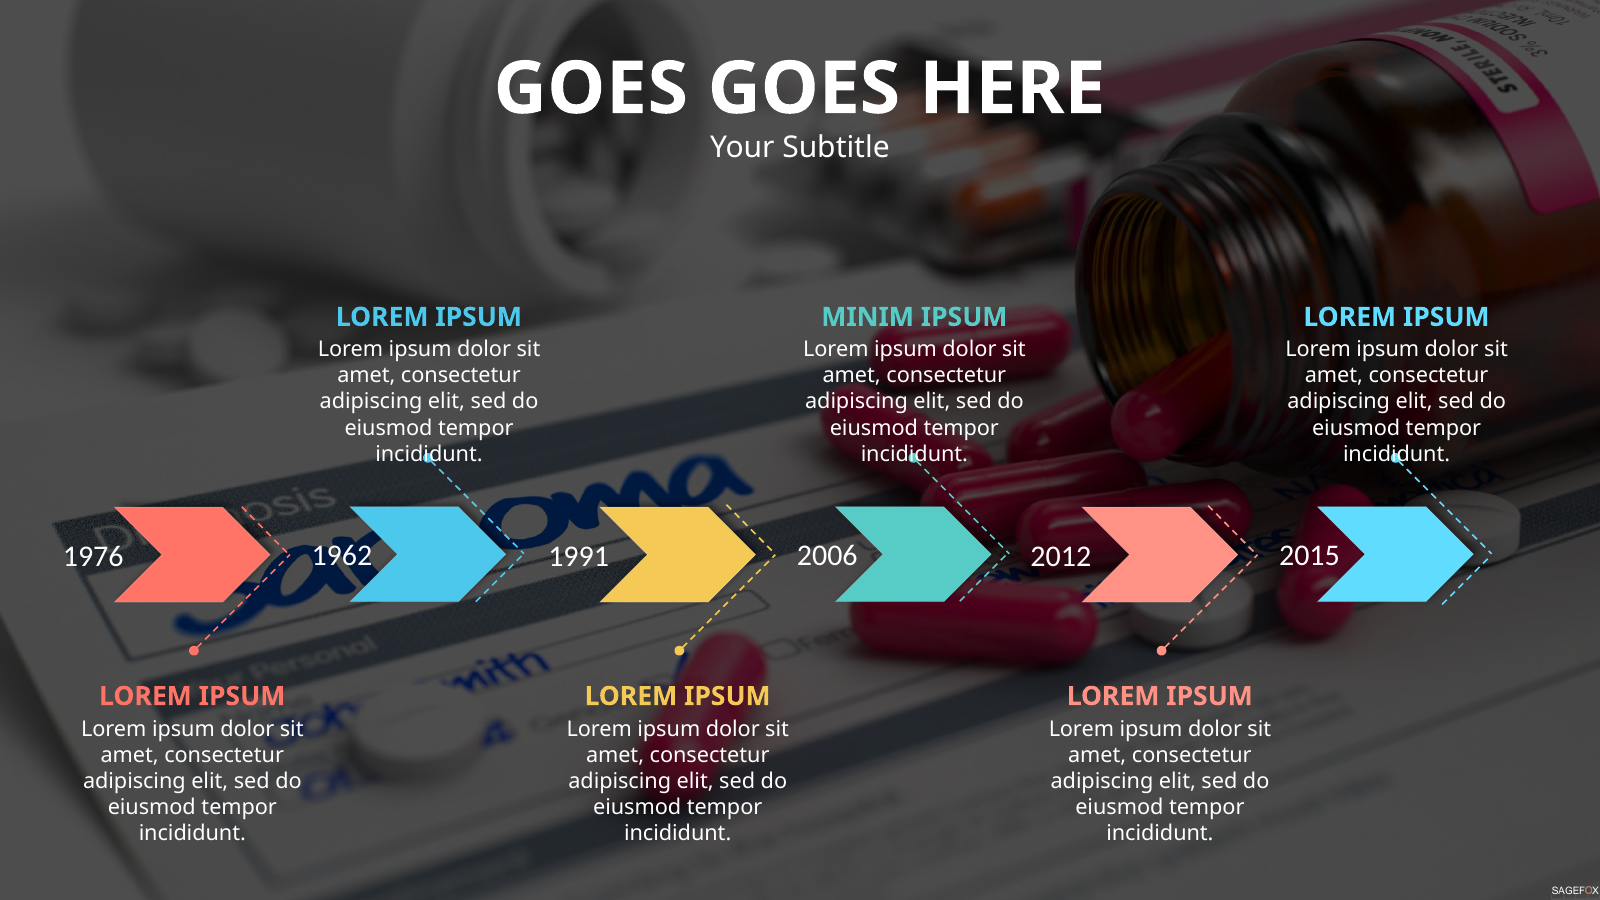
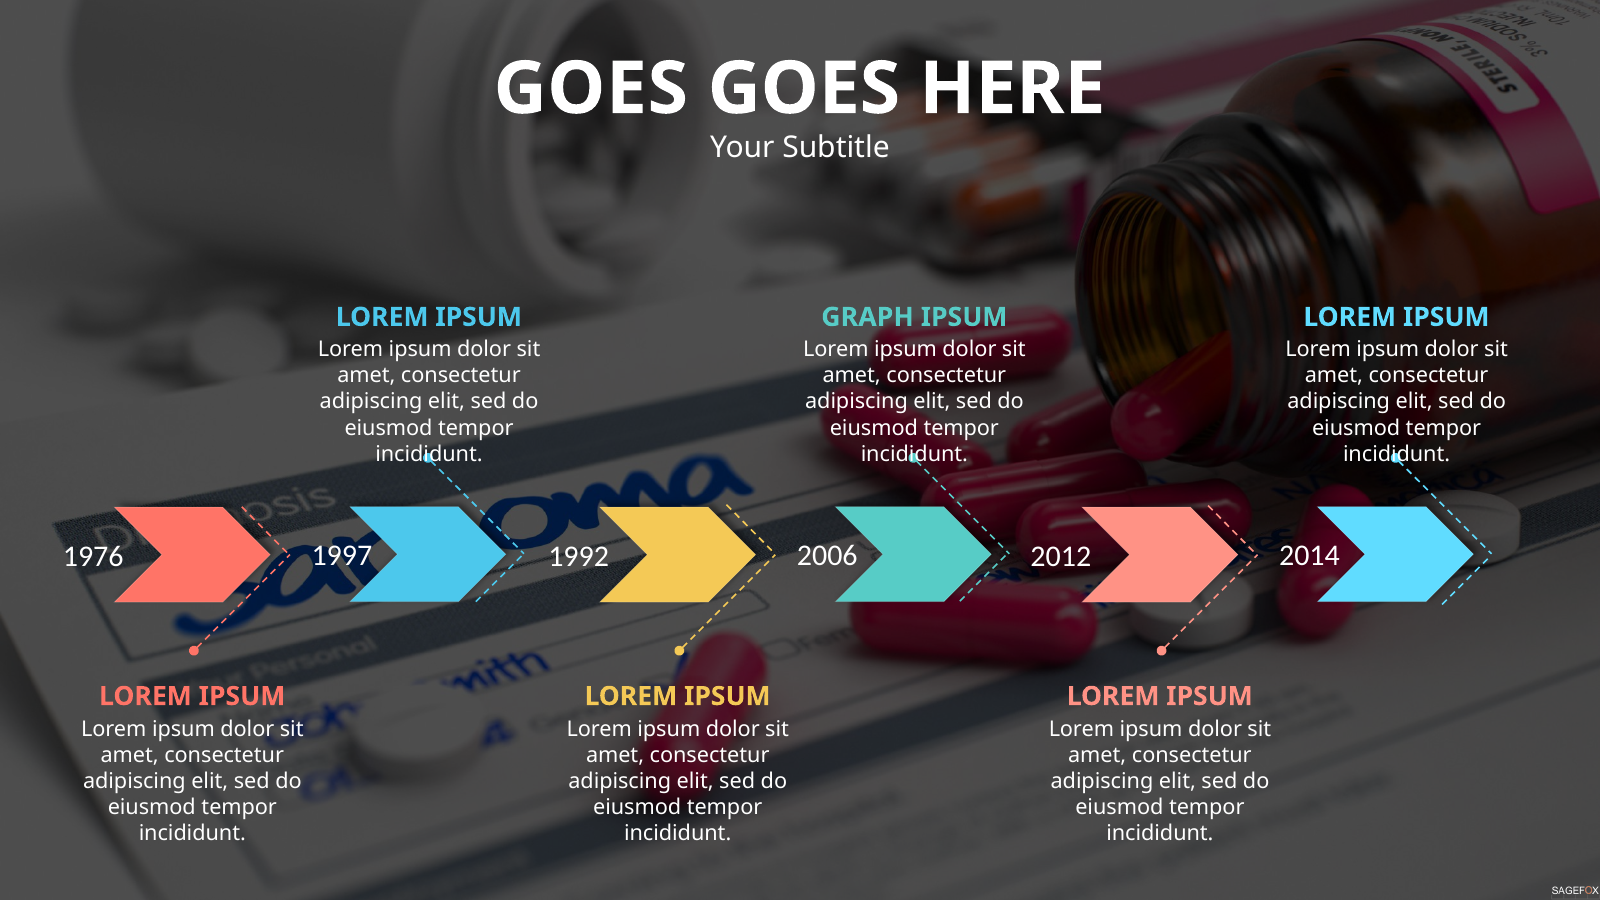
MINIM: MINIM -> GRAPH (868, 317)
1962: 1962 -> 1997 (342, 555)
1991: 1991 -> 1992 (579, 556)
2015: 2015 -> 2014 (1309, 555)
